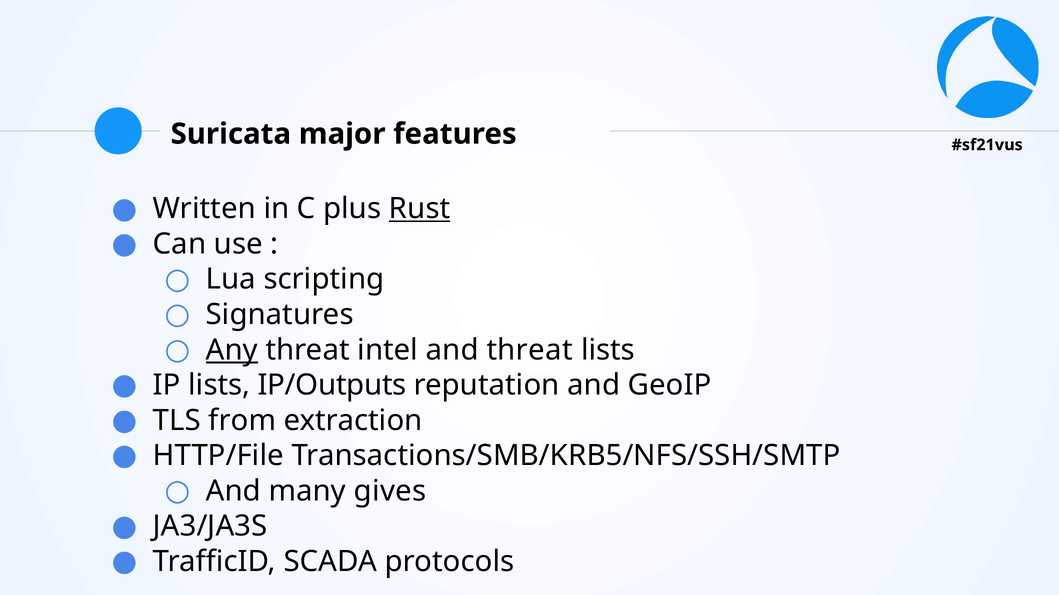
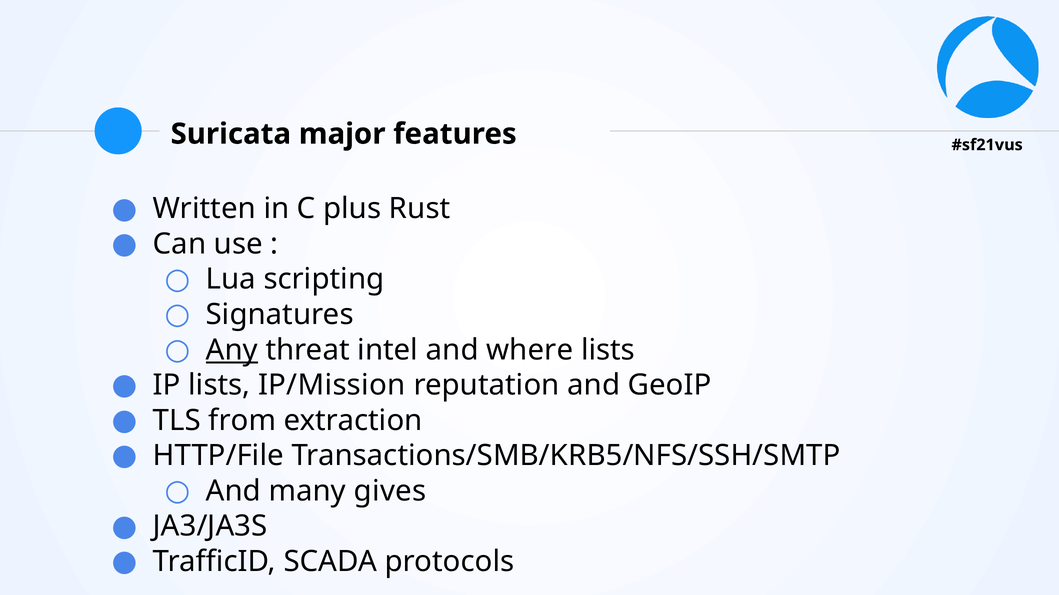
Rust underline: present -> none (420, 209)
and threat: threat -> where (530, 350)
IP/Outputs: IP/Outputs -> IP/Mission (332, 386)
